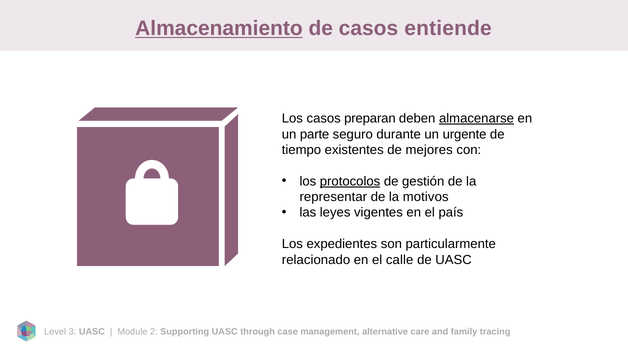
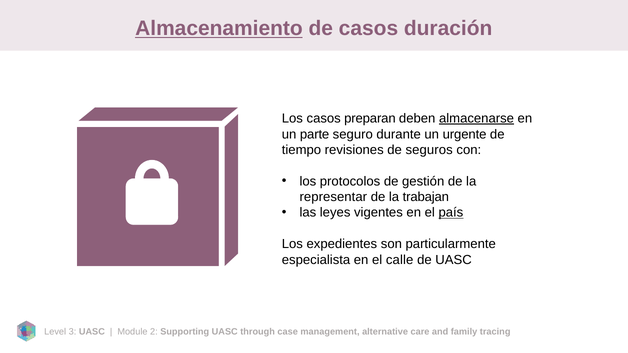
entiende: entiende -> duración (448, 28)
existentes: existentes -> revisiones (354, 150)
mejores: mejores -> seguros (429, 150)
protocolos underline: present -> none (350, 181)
motivos: motivos -> trabajan (426, 197)
país underline: none -> present (451, 213)
relacionado: relacionado -> especialista (316, 260)
